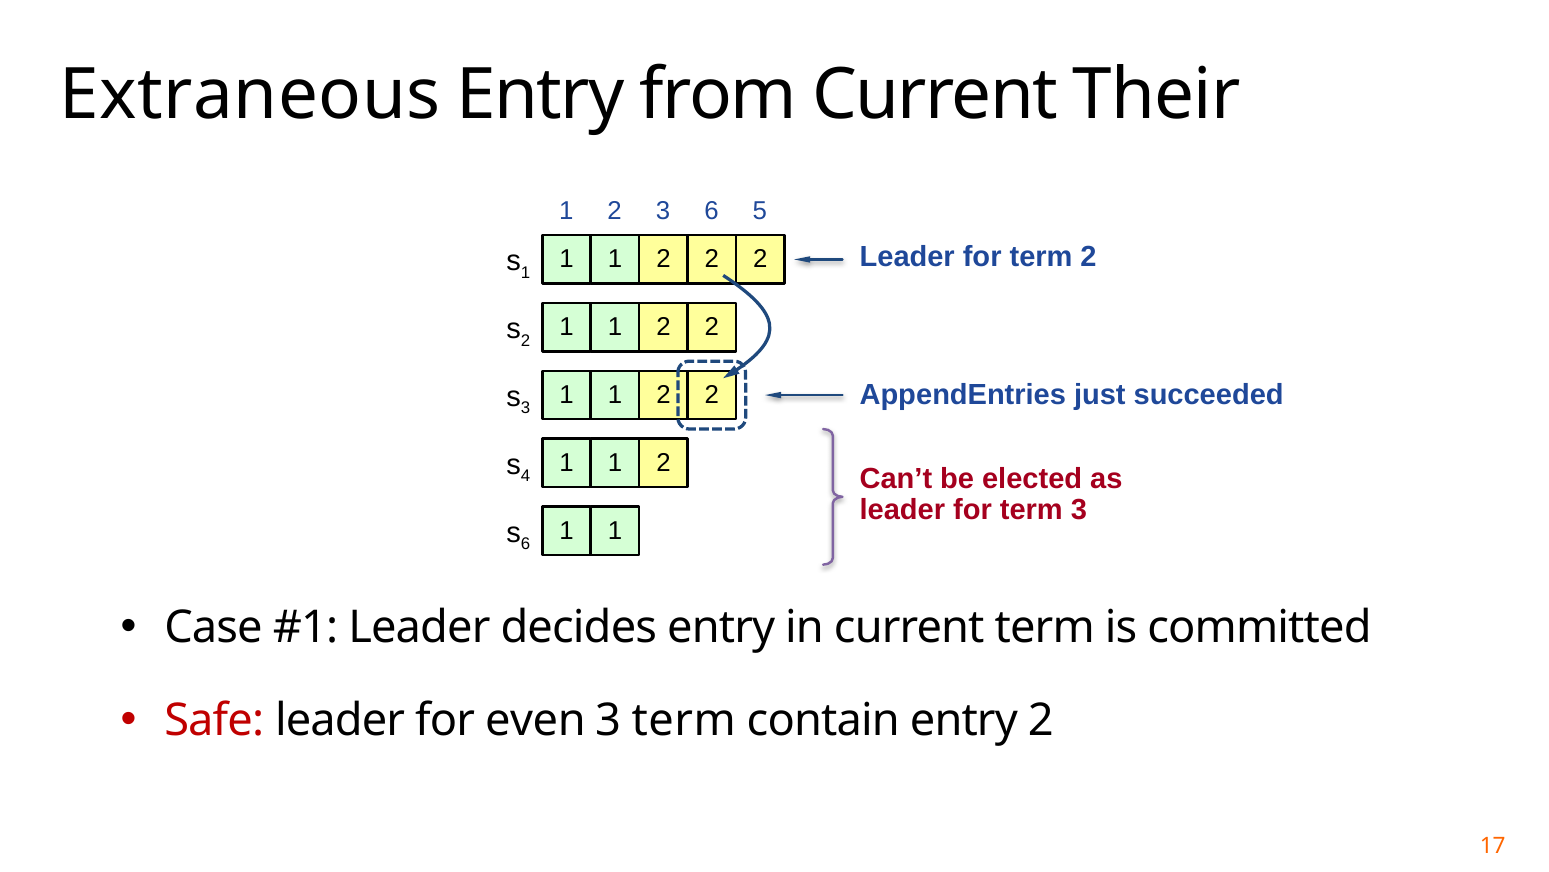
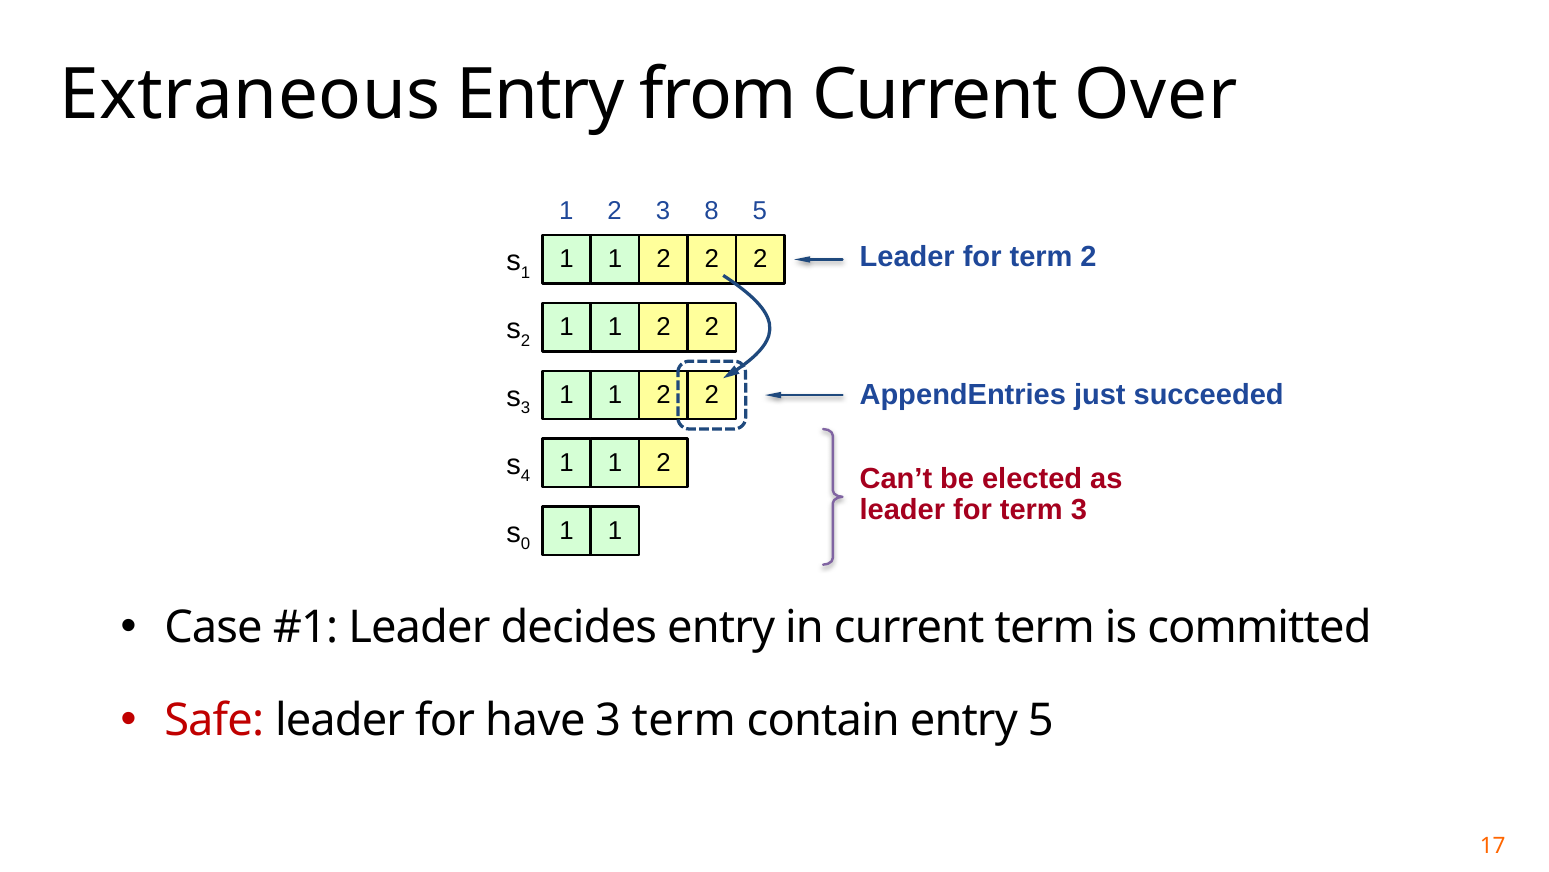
Their: Their -> Over (1156, 95)
3 6: 6 -> 8 (711, 211)
6: 6 -> 0 (525, 543)
even: even -> have (535, 720)
entry 2: 2 -> 5 (1041, 720)
